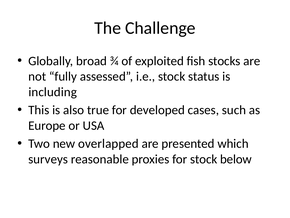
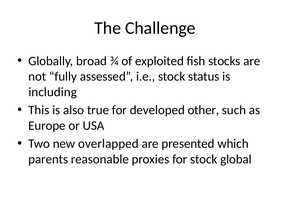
cases: cases -> other (203, 110)
surveys: surveys -> parents (48, 159)
below: below -> global (236, 159)
